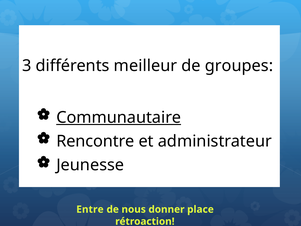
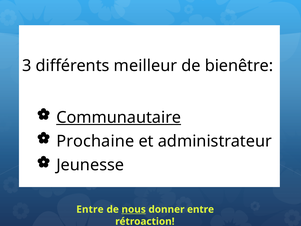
groupes: groupes -> bienêtre (239, 66)
Rencontre: Rencontre -> Prochaine (95, 141)
nous underline: none -> present (134, 209)
donner place: place -> entre (201, 209)
